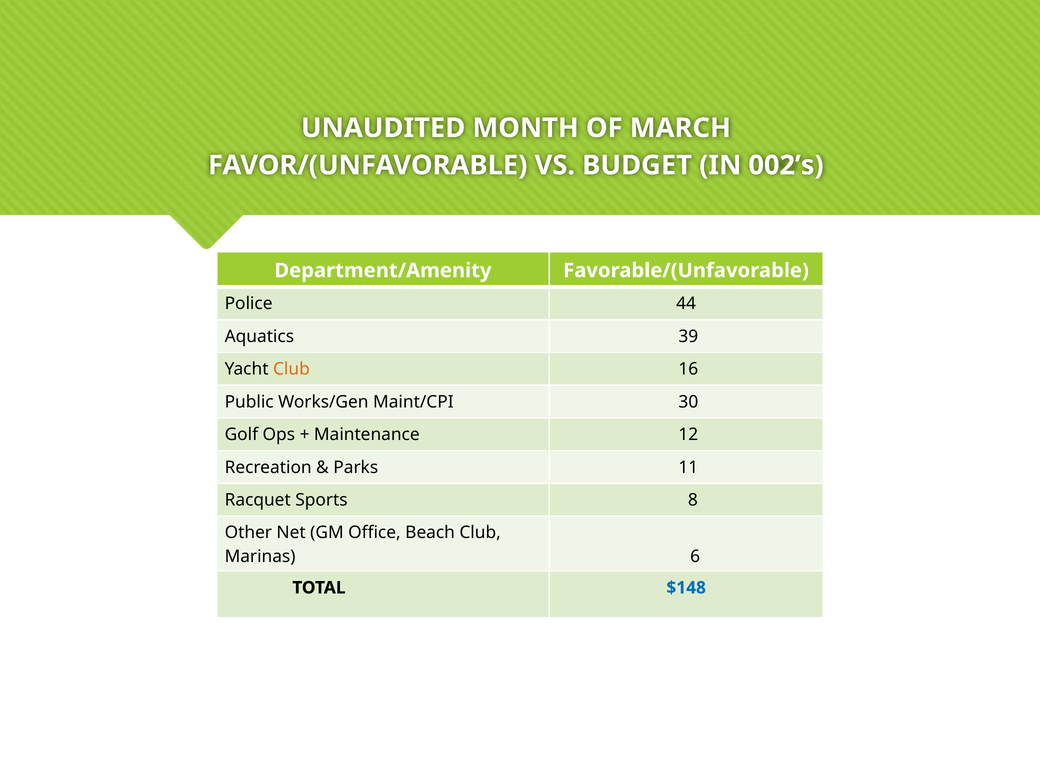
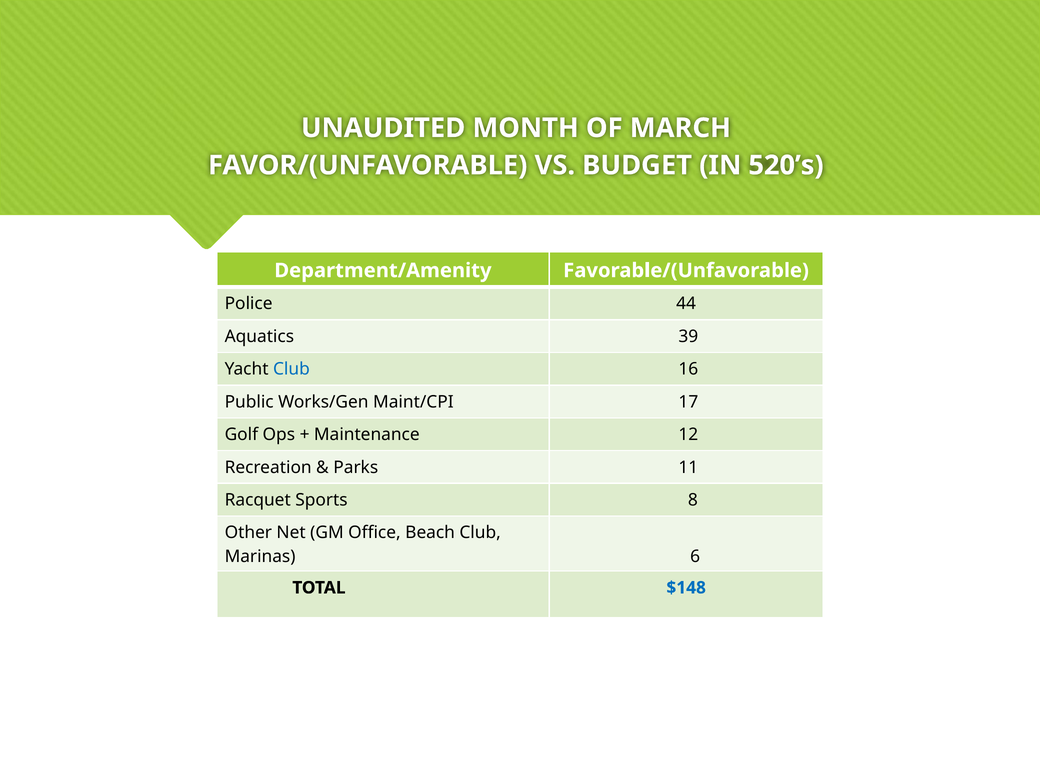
002’s: 002’s -> 520’s (786, 165)
Club colour: orange -> blue (291, 369)
30: 30 -> 17 (688, 402)
